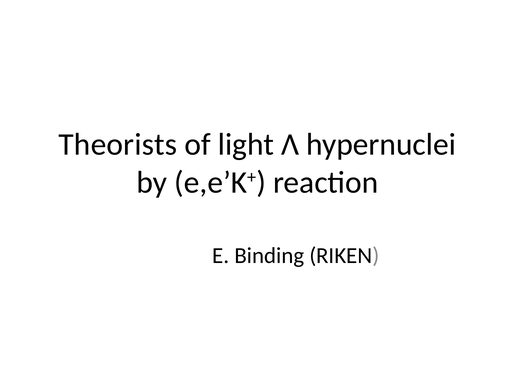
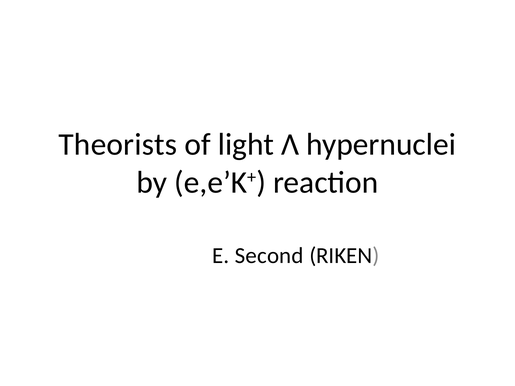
Binding: Binding -> Second (269, 256)
